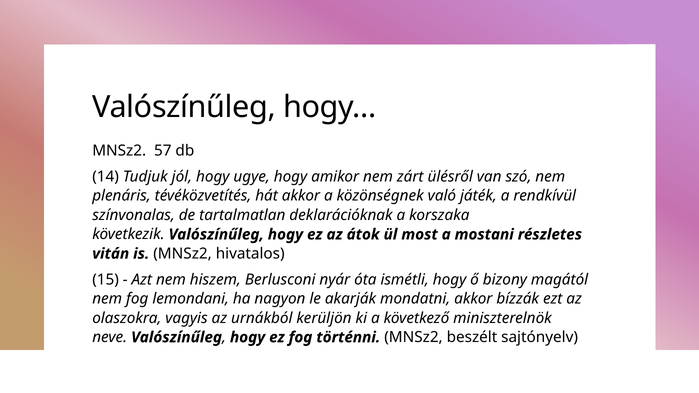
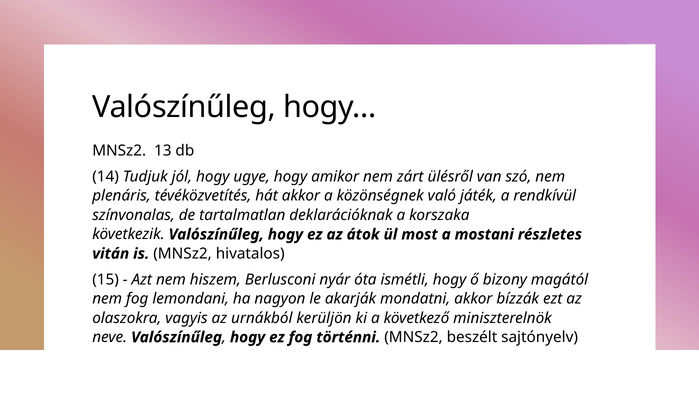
57: 57 -> 13 (163, 151)
